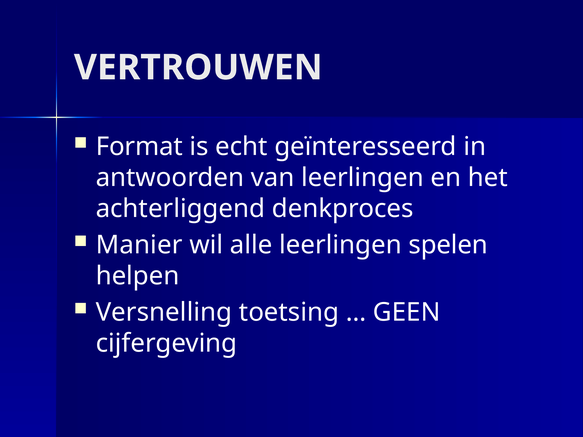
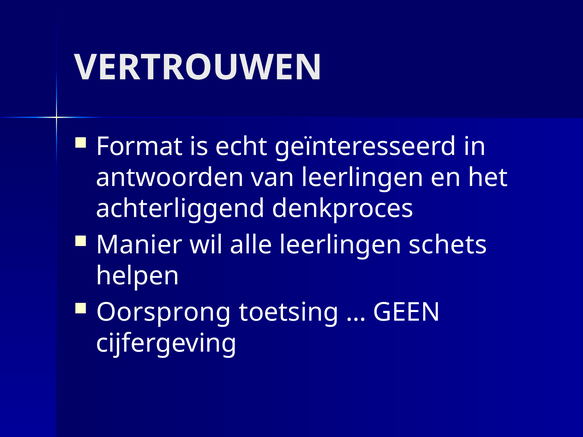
spelen: spelen -> schets (448, 245)
Versnelling: Versnelling -> Oorsprong (164, 312)
